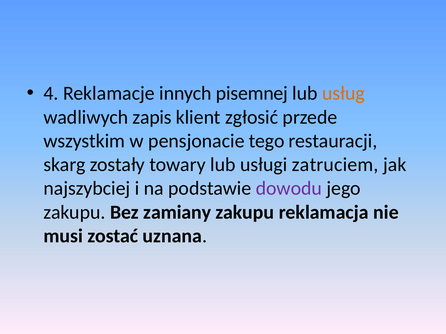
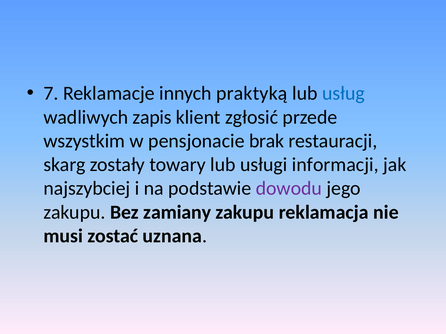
4: 4 -> 7 (51, 94)
pisemnej: pisemnej -> praktyką (252, 94)
usług colour: orange -> blue (343, 94)
tego: tego -> brak (267, 141)
zatruciem: zatruciem -> informacji (335, 165)
